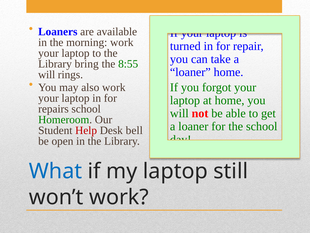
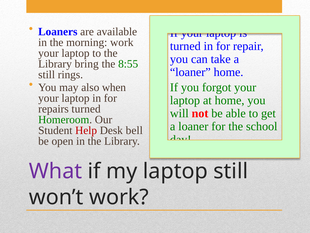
will: will -> still (47, 74)
also work: work -> when (114, 87)
repairs school: school -> turned (86, 109)
What colour: blue -> purple (56, 171)
